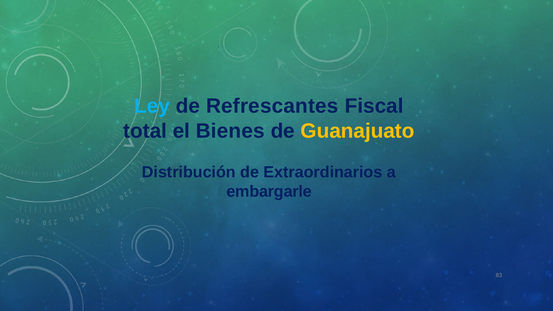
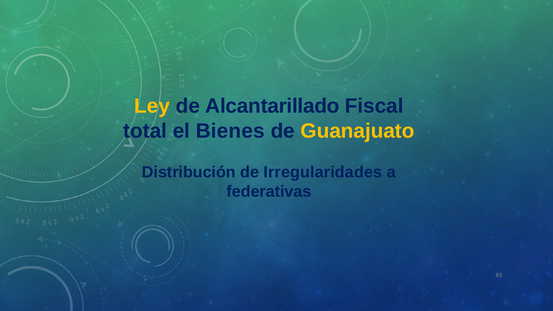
Ley colour: light blue -> yellow (152, 106)
Refrescantes: Refrescantes -> Alcantarillado (272, 106)
Extraordinarios: Extraordinarios -> Irregularidades (323, 172)
embargarle: embargarle -> federativas (269, 192)
